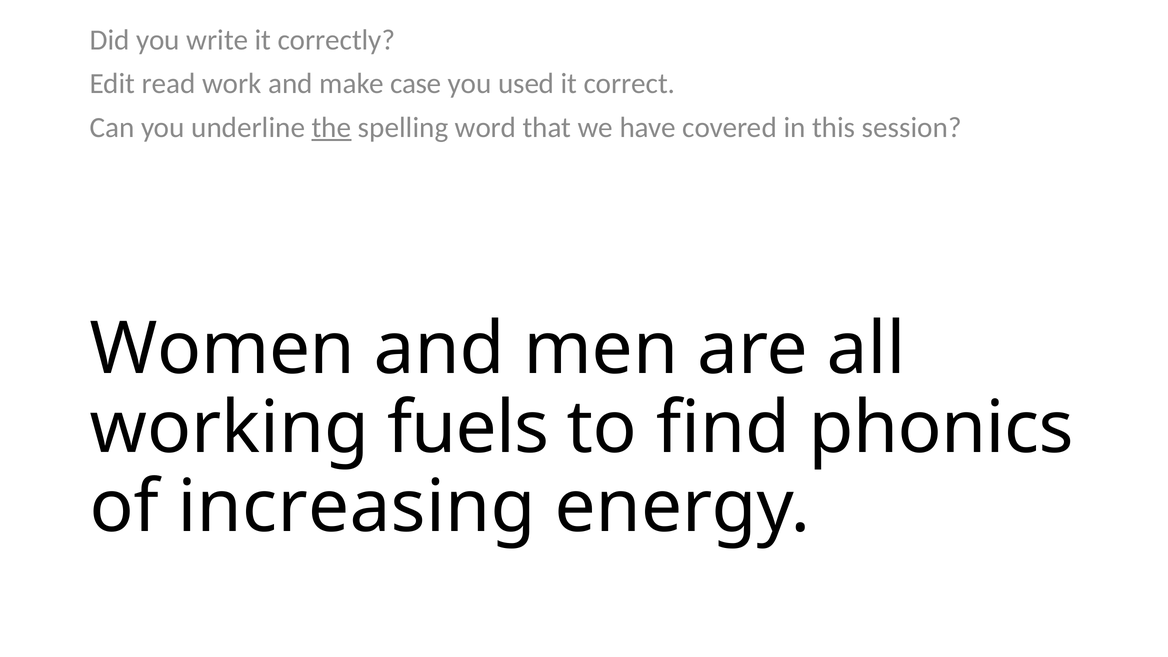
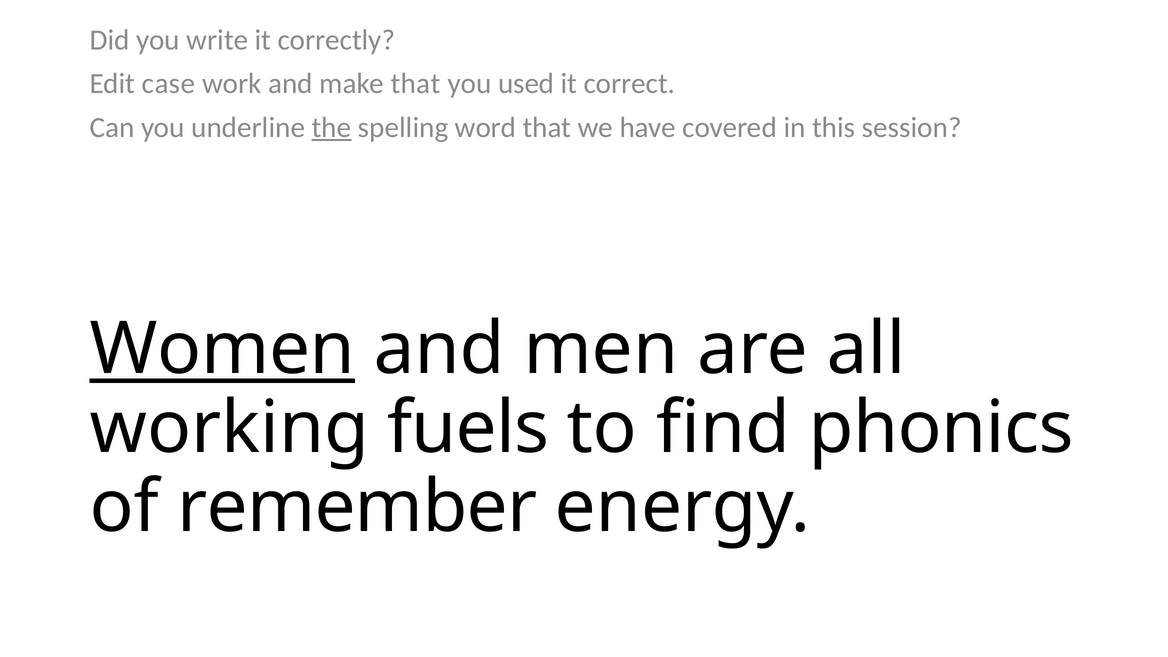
read: read -> case (168, 84)
make case: case -> that (415, 84)
Women underline: none -> present (222, 349)
increasing: increasing -> remember (357, 507)
